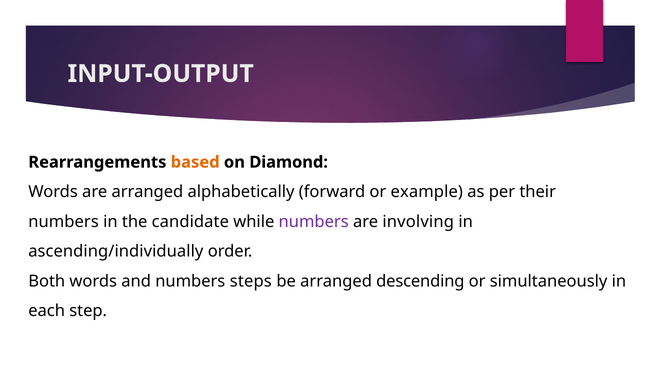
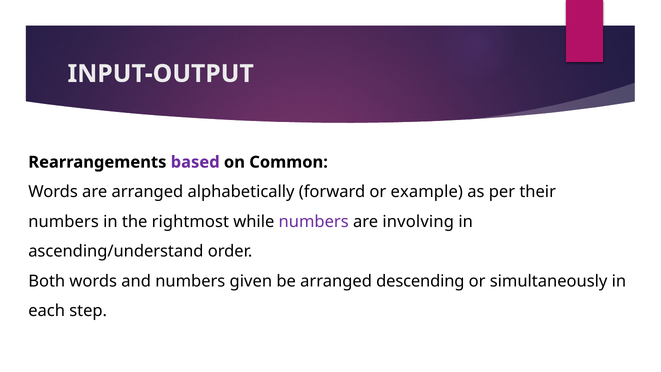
based colour: orange -> purple (195, 162)
Diamond: Diamond -> Common (289, 162)
candidate: candidate -> rightmost (190, 222)
ascending/individually: ascending/individually -> ascending/understand (116, 251)
steps: steps -> given (251, 281)
